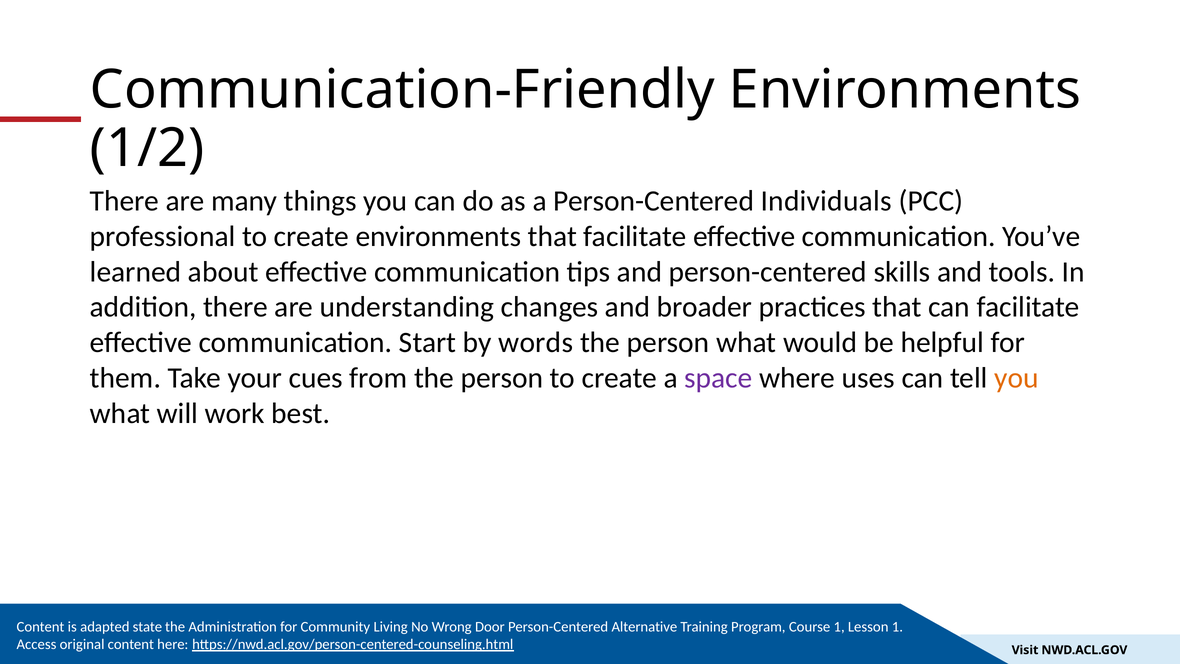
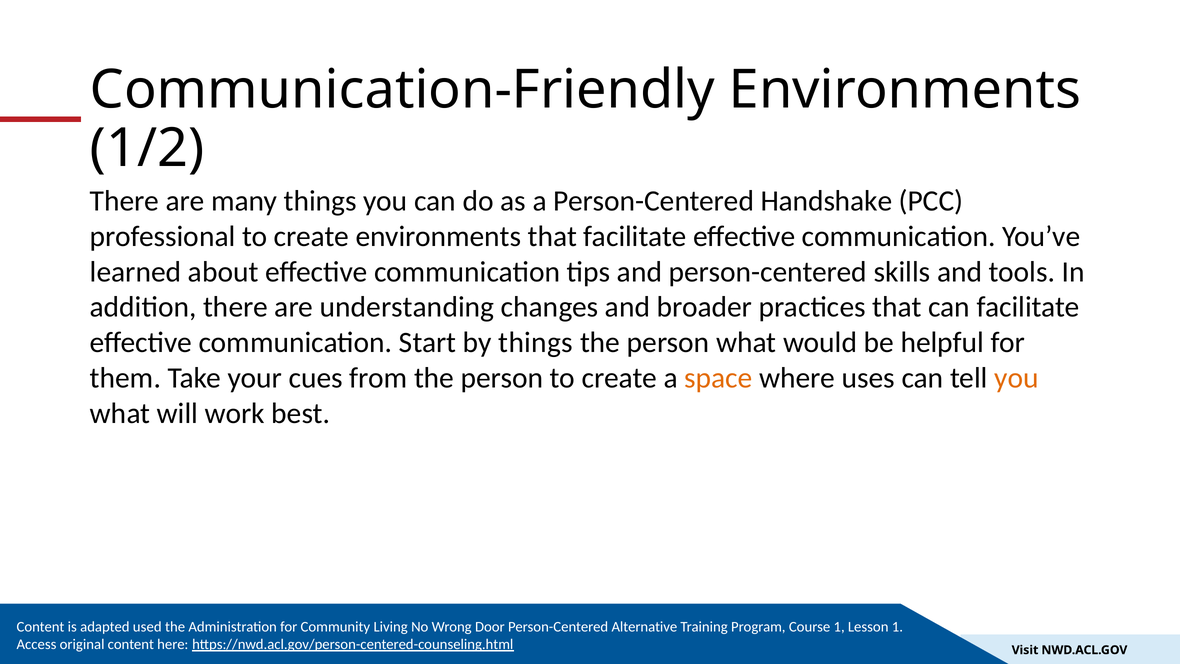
Individuals: Individuals -> Handshake (826, 201)
by words: words -> things (536, 342)
space colour: purple -> orange (718, 378)
state: state -> used (147, 626)
